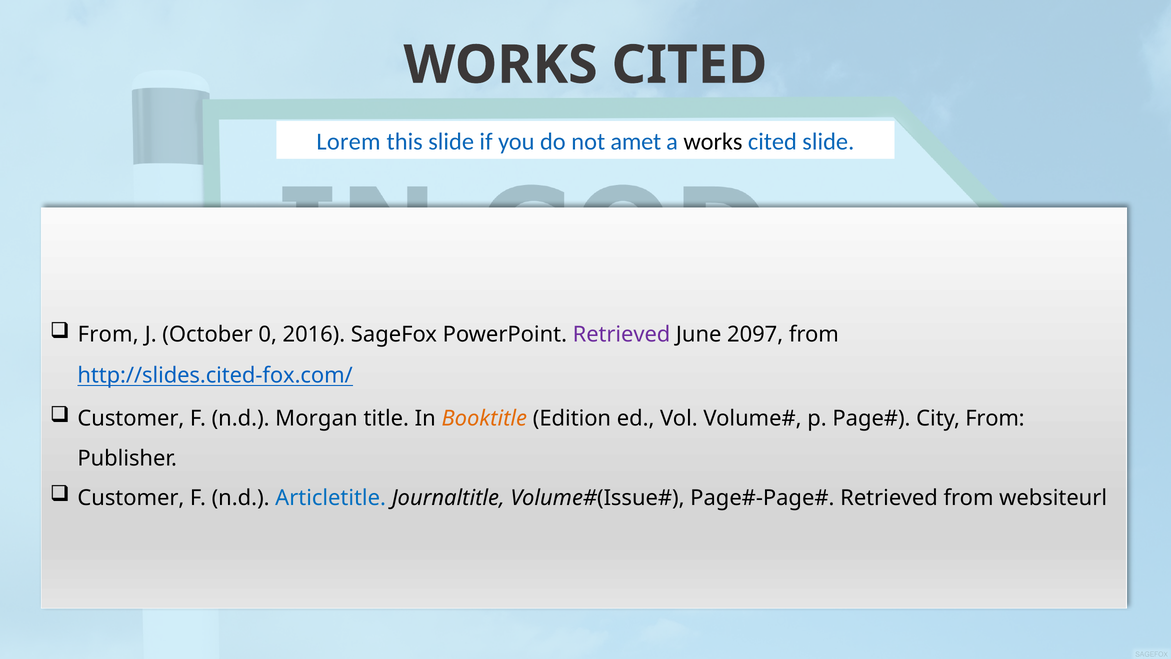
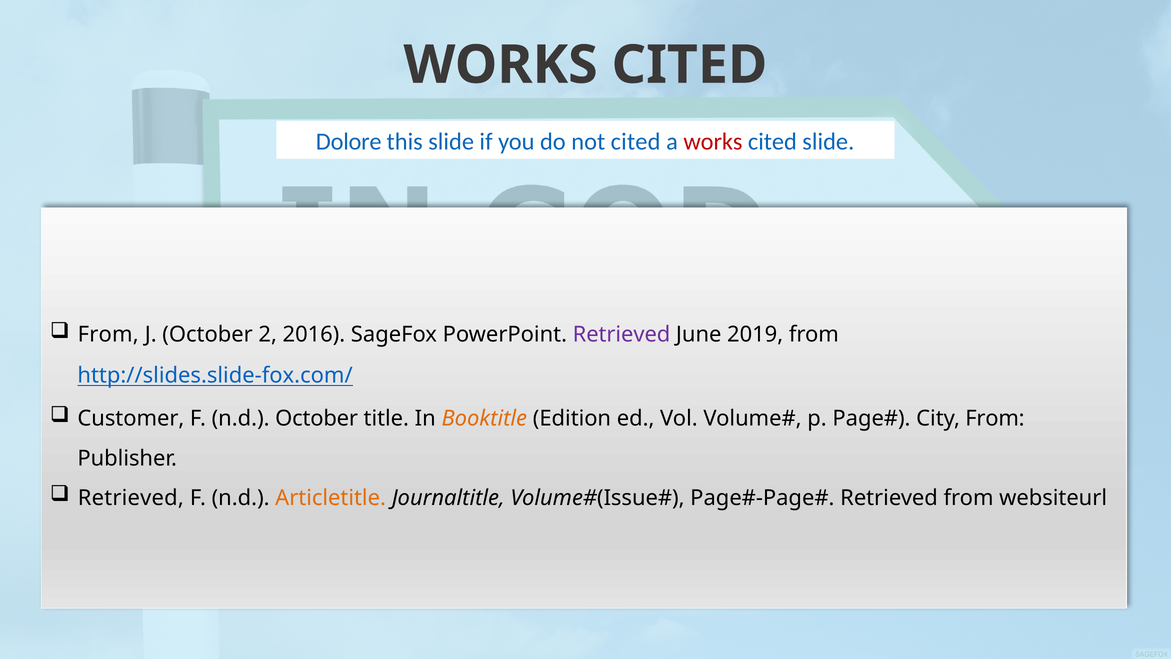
Lorem: Lorem -> Dolore (349, 142)
not amet: amet -> cited (636, 142)
works colour: black -> red (713, 142)
0: 0 -> 2 (268, 334)
2097: 2097 -> 2019 (755, 334)
http://slides.cited-fox.com/: http://slides.cited-fox.com/ -> http://slides.slide-fox.com/ (215, 375)
n.d Morgan: Morgan -> October (317, 419)
Customer: Customer -> Retrieved (131, 498)
Articletitle colour: blue -> orange (331, 498)
